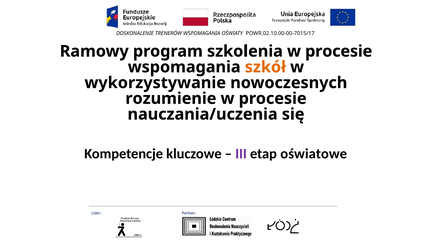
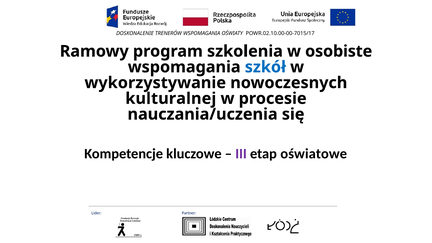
szkolenia w procesie: procesie -> osobiste (339, 51)
szkół colour: orange -> blue (265, 67)
rozumienie: rozumienie -> kulturalnej (171, 99)
